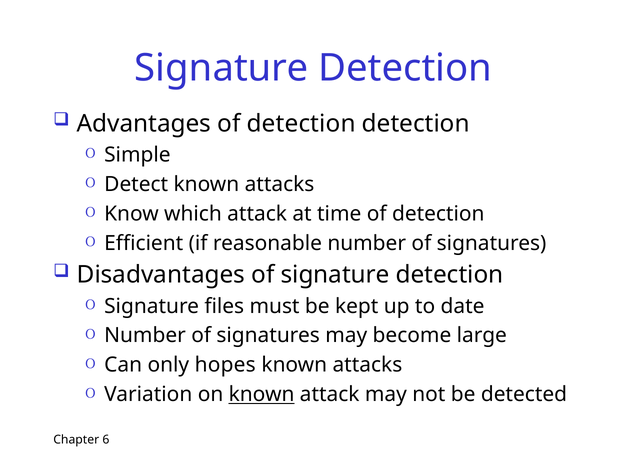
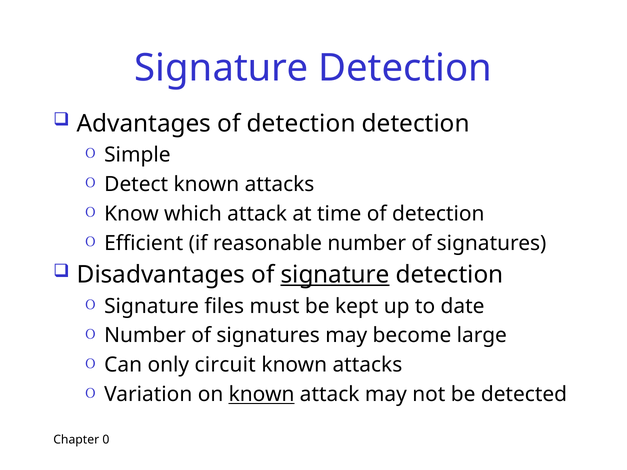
signature underline: none -> present (335, 275)
hopes: hopes -> circuit (225, 365)
6: 6 -> 0 (106, 440)
